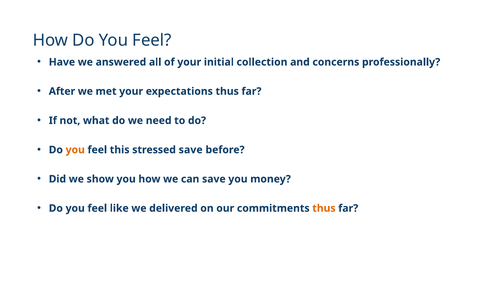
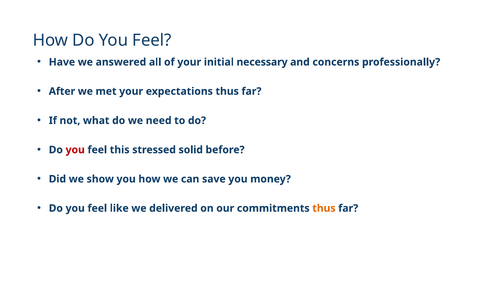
collection: collection -> necessary (262, 62)
you colour: orange -> red (75, 150)
stressed save: save -> solid (191, 150)
